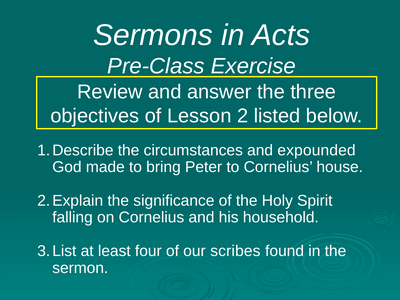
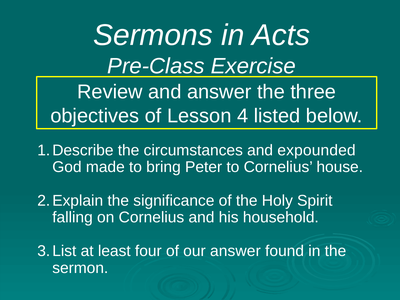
2: 2 -> 4 (243, 116)
our scribes: scribes -> answer (235, 251)
